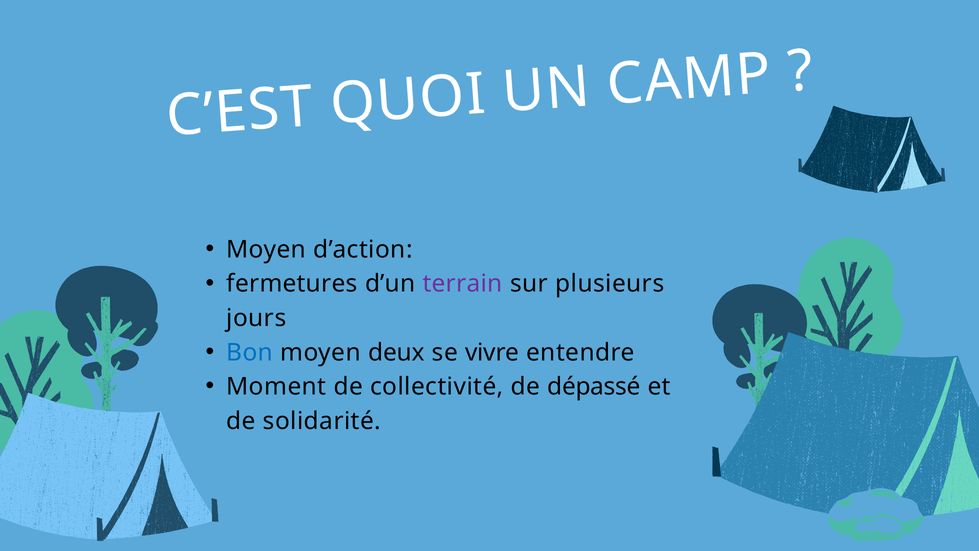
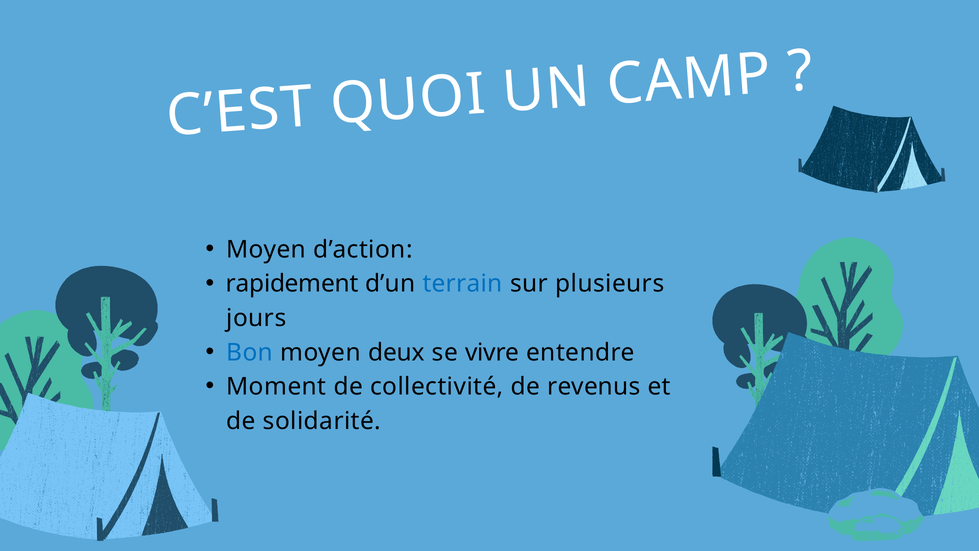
fermetures: fermetures -> rapidement (292, 284)
terrain colour: purple -> blue (463, 284)
dépassé: dépassé -> revenus (594, 386)
